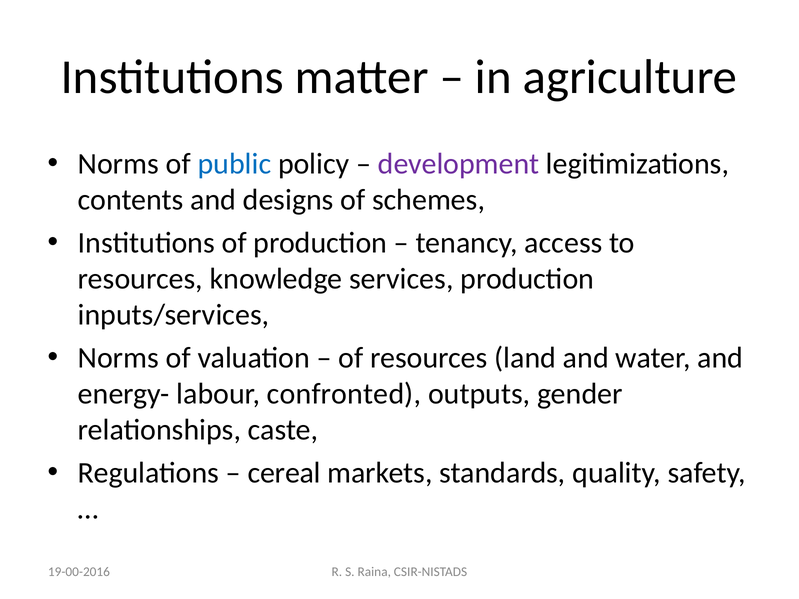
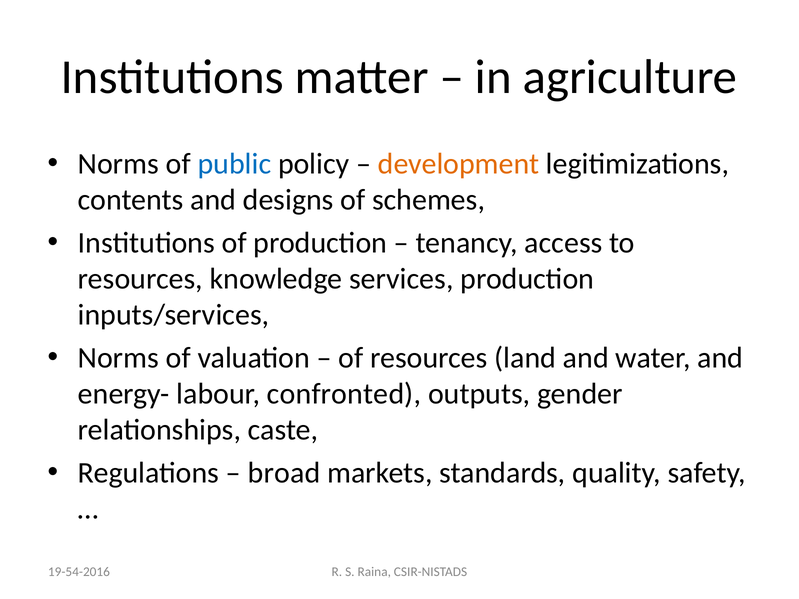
development colour: purple -> orange (459, 164)
cereal: cereal -> broad (284, 473)
19-00-2016: 19-00-2016 -> 19-54-2016 (79, 572)
